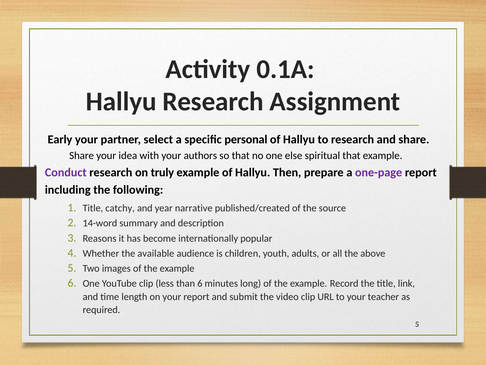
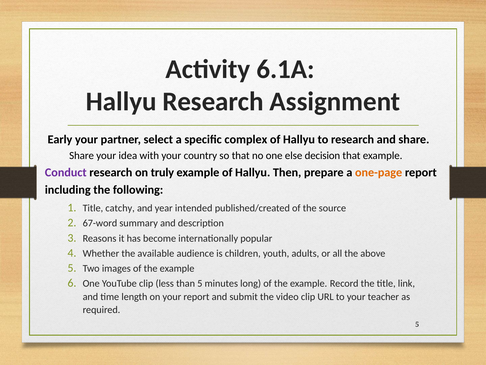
0.1A: 0.1A -> 6.1A (286, 69)
personal: personal -> complex (246, 139)
authors: authors -> country (200, 155)
spiritual: spiritual -> decision (322, 155)
one-page colour: purple -> orange (379, 172)
narrative: narrative -> intended (194, 208)
14-word: 14-word -> 67-word (100, 223)
than 6: 6 -> 5 (200, 283)
